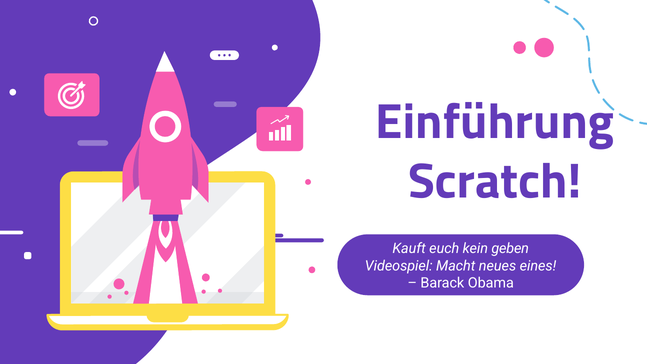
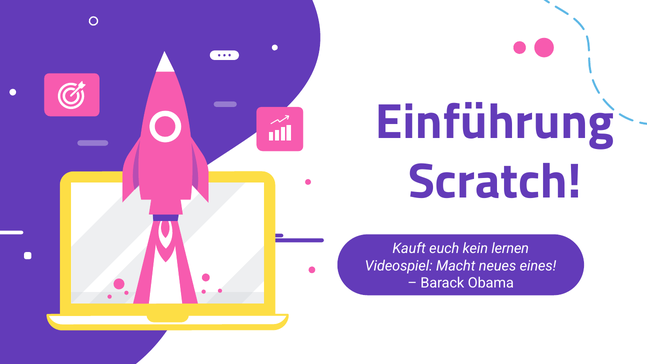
geben: geben -> lernen (510, 248)
